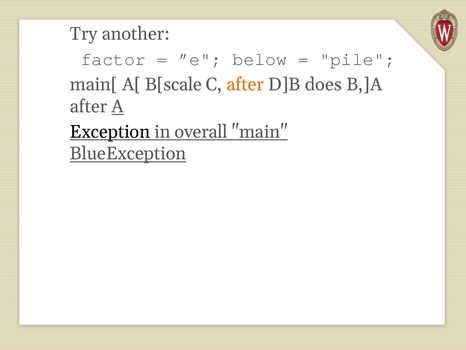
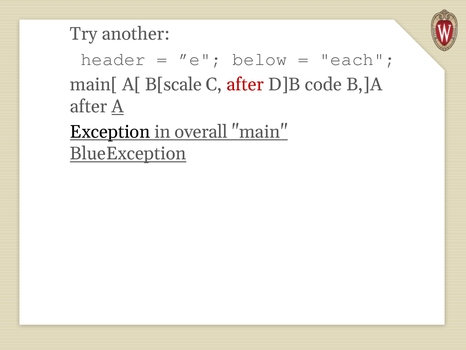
factor: factor -> header (113, 59)
pile: pile -> each (357, 59)
after colour: orange -> red (245, 85)
does: does -> code (323, 85)
